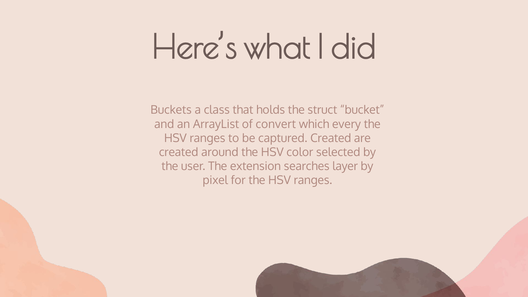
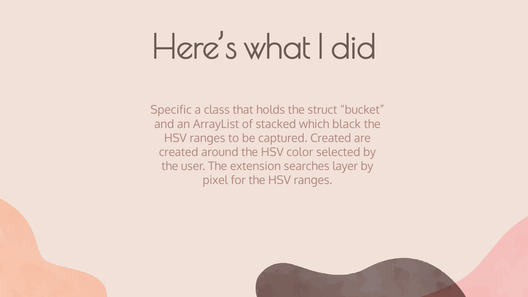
Buckets: Buckets -> Specific (171, 110)
convert: convert -> stacked (276, 124)
every: every -> black (346, 124)
